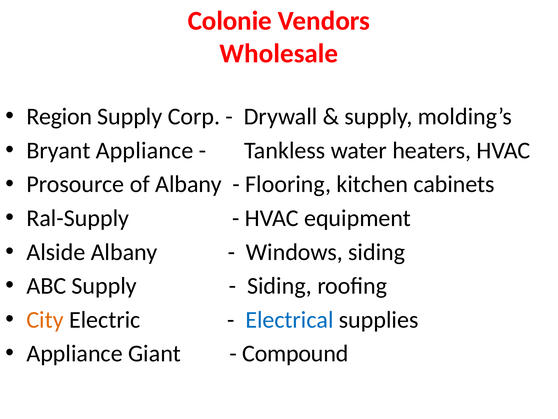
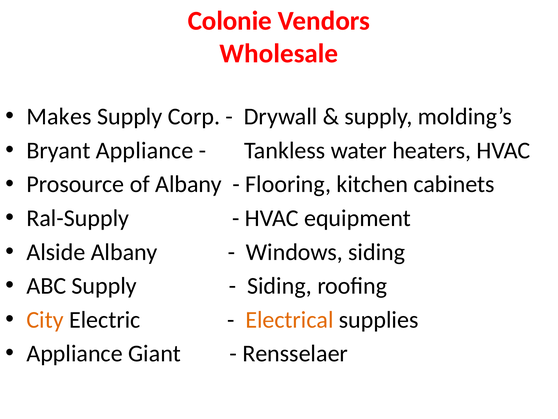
Region: Region -> Makes (59, 117)
Electrical colour: blue -> orange (289, 319)
Compound: Compound -> Rensselaer (295, 353)
